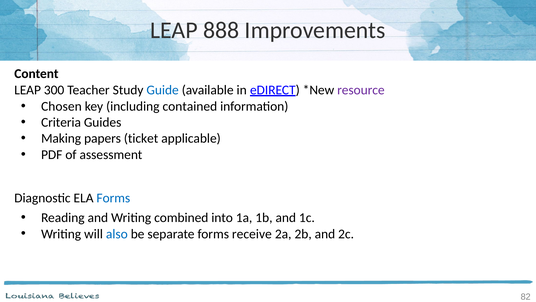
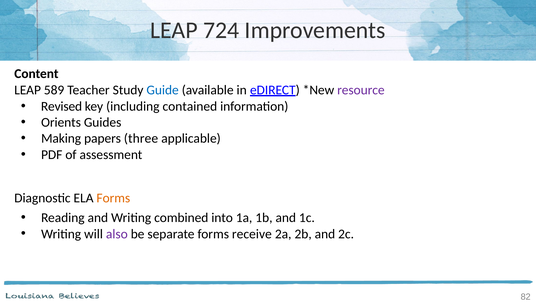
888: 888 -> 724 (221, 30)
300: 300 -> 589 (54, 90)
Chosen: Chosen -> Revised (62, 106)
Criteria: Criteria -> Orients (61, 122)
ticket: ticket -> three (141, 138)
Forms colour: blue -> orange (113, 198)
also colour: blue -> purple (117, 234)
